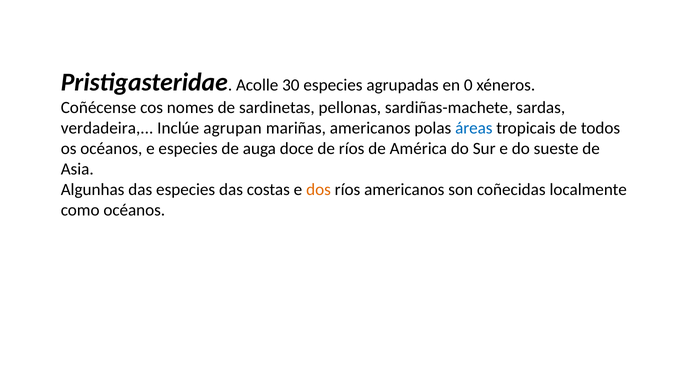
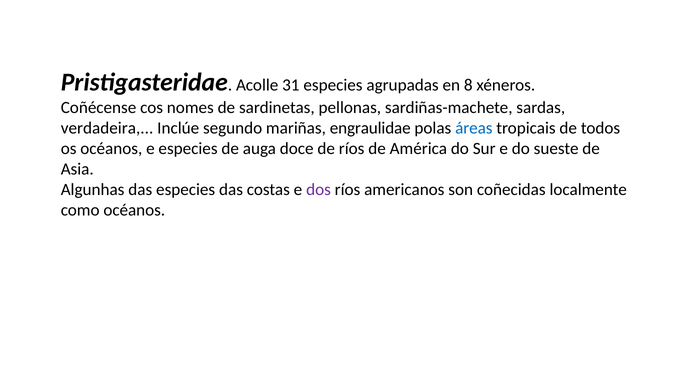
30: 30 -> 31 (291, 85)
0: 0 -> 8 (468, 85)
agrupan: agrupan -> segundo (233, 128)
mariñas americanos: americanos -> engraulidae (370, 128)
dos colour: orange -> purple (318, 190)
